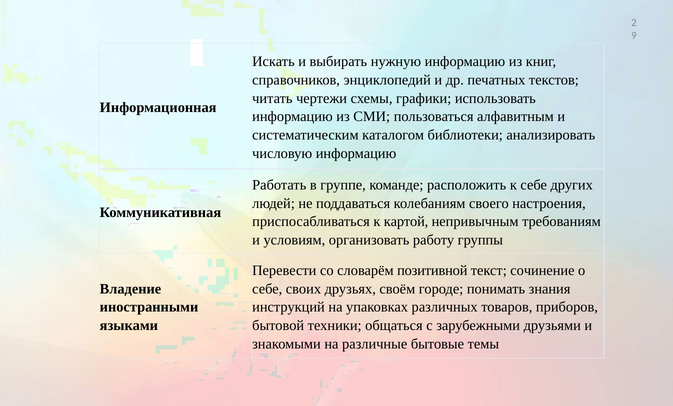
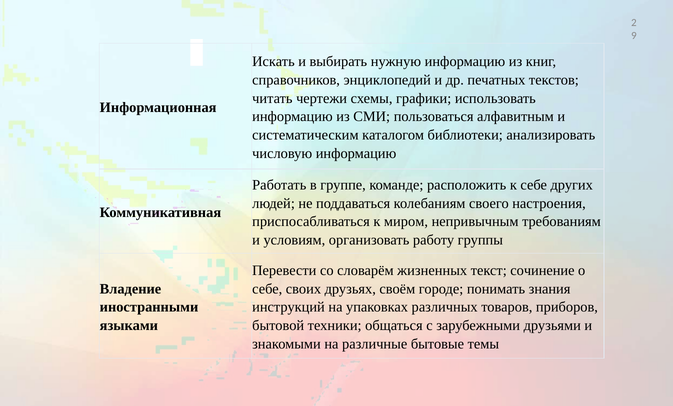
картой: картой -> миром (406, 222)
позитивной: позитивной -> жизненных (432, 270)
